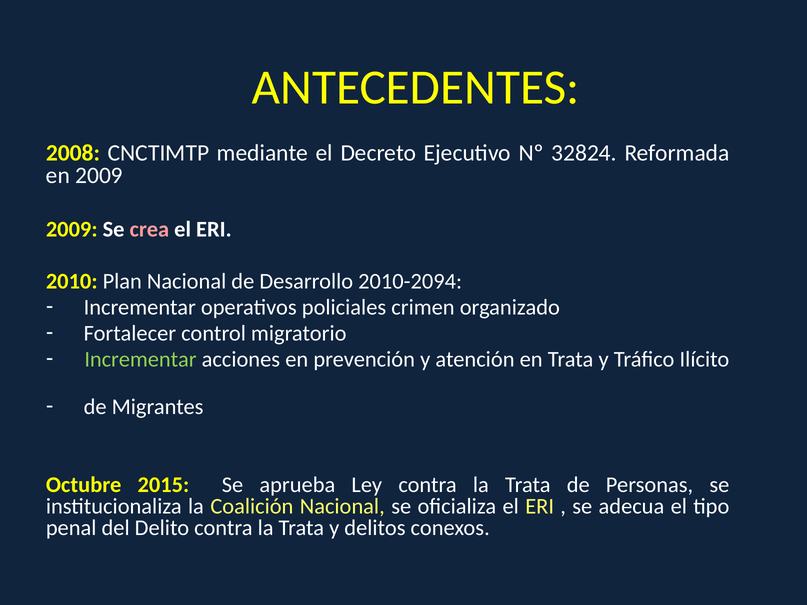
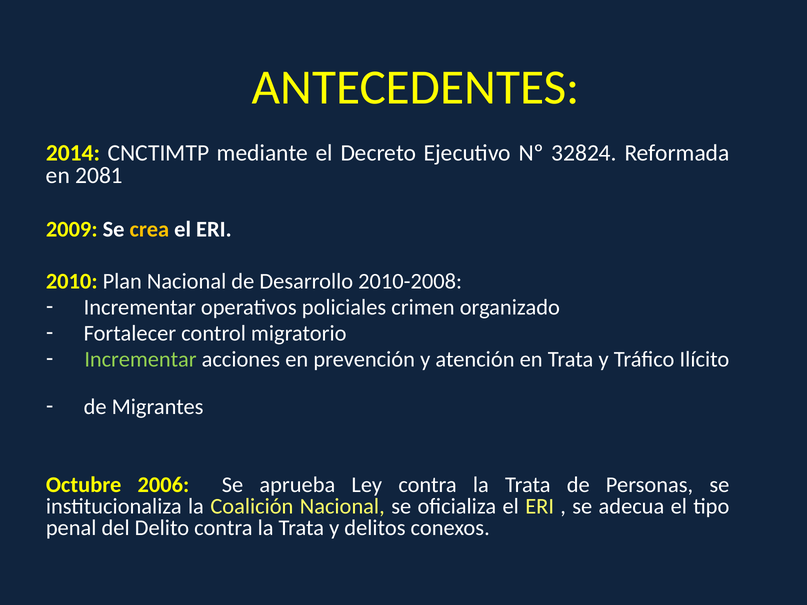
2008: 2008 -> 2014 (73, 153)
en 2009: 2009 -> 2081 (99, 176)
crea colour: pink -> yellow (149, 230)
2010-2094: 2010-2094 -> 2010-2008 (410, 282)
2015: 2015 -> 2006 (163, 485)
